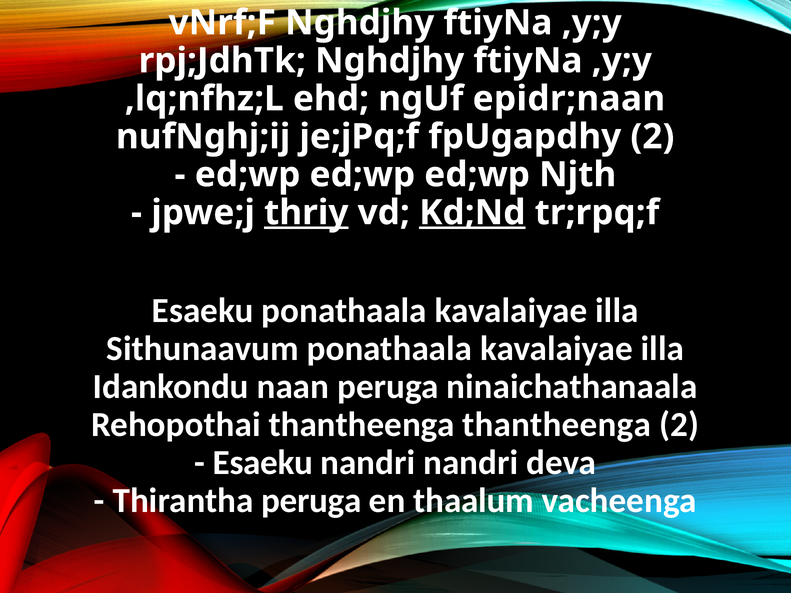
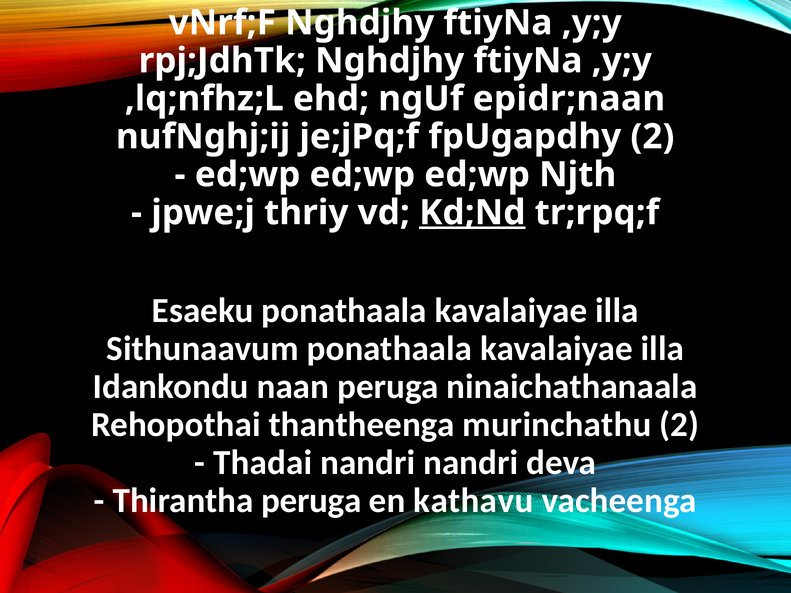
thriy underline: present -> none (306, 213)
thantheenga thantheenga: thantheenga -> murinchathu (557, 425)
Esaeku: Esaeku -> Thadai (263, 463)
thaalum: thaalum -> kathavu (473, 501)
